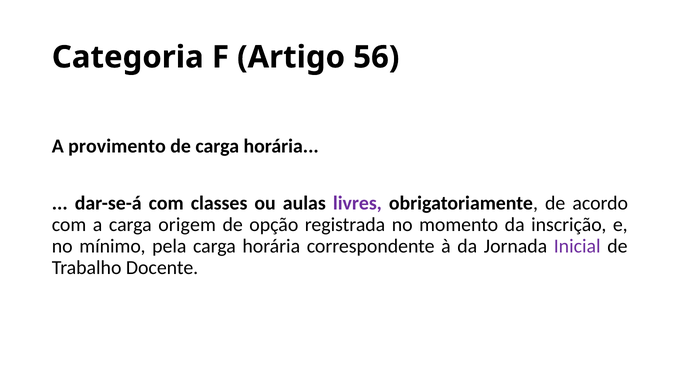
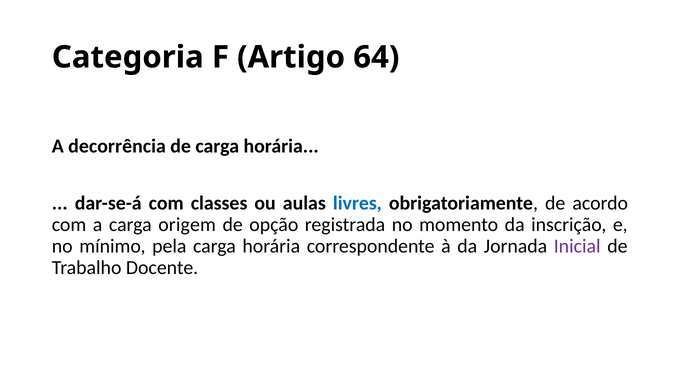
56: 56 -> 64 (376, 57)
provimento: provimento -> decorrência (117, 146)
livres colour: purple -> blue (357, 203)
